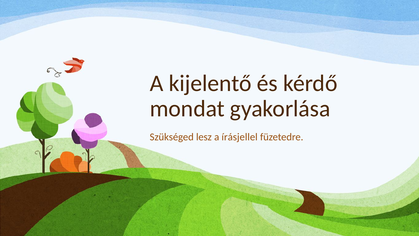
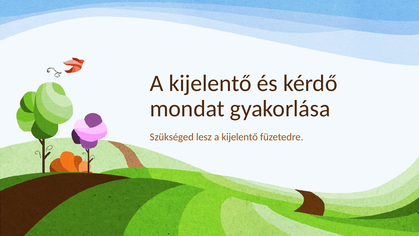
lesz a írásjellel: írásjellel -> kijelentő (240, 137)
